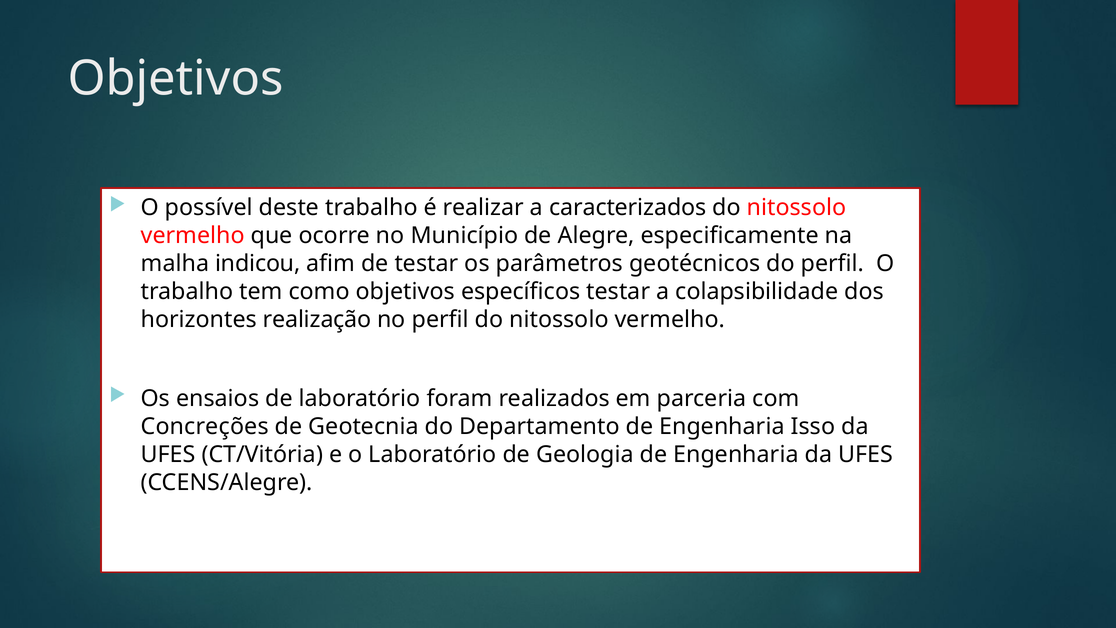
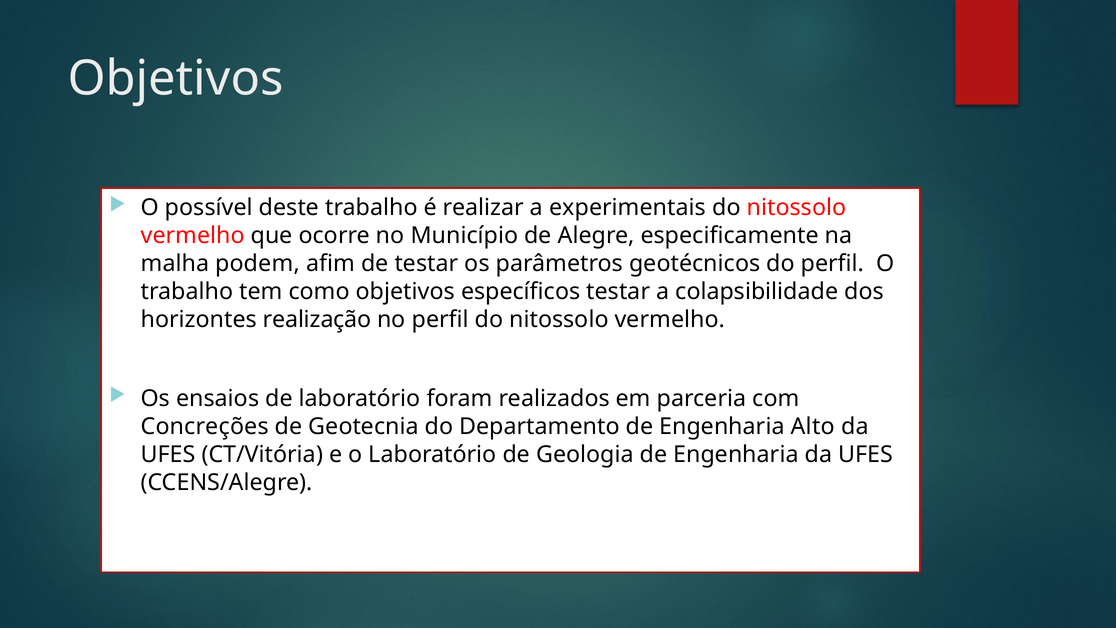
caracterizados: caracterizados -> experimentais (628, 208)
indicou: indicou -> podem (258, 264)
Isso: Isso -> Alto (813, 426)
